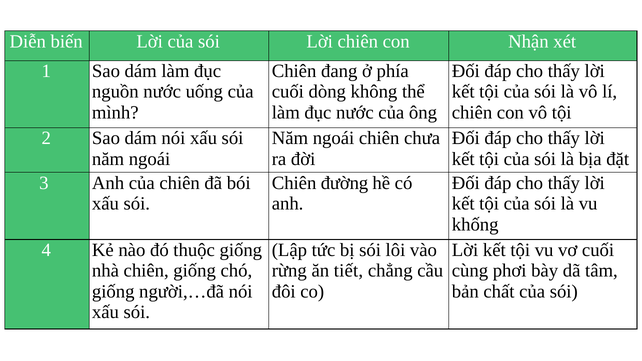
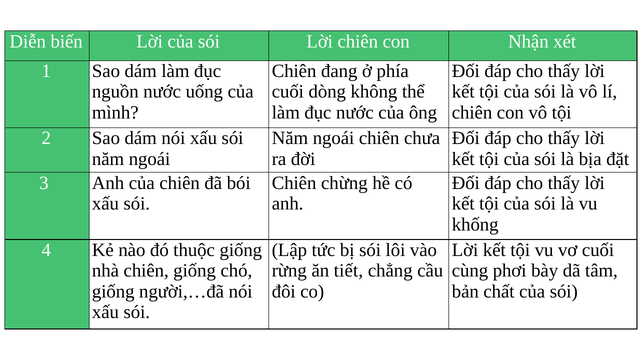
đường: đường -> chừng (344, 183)
